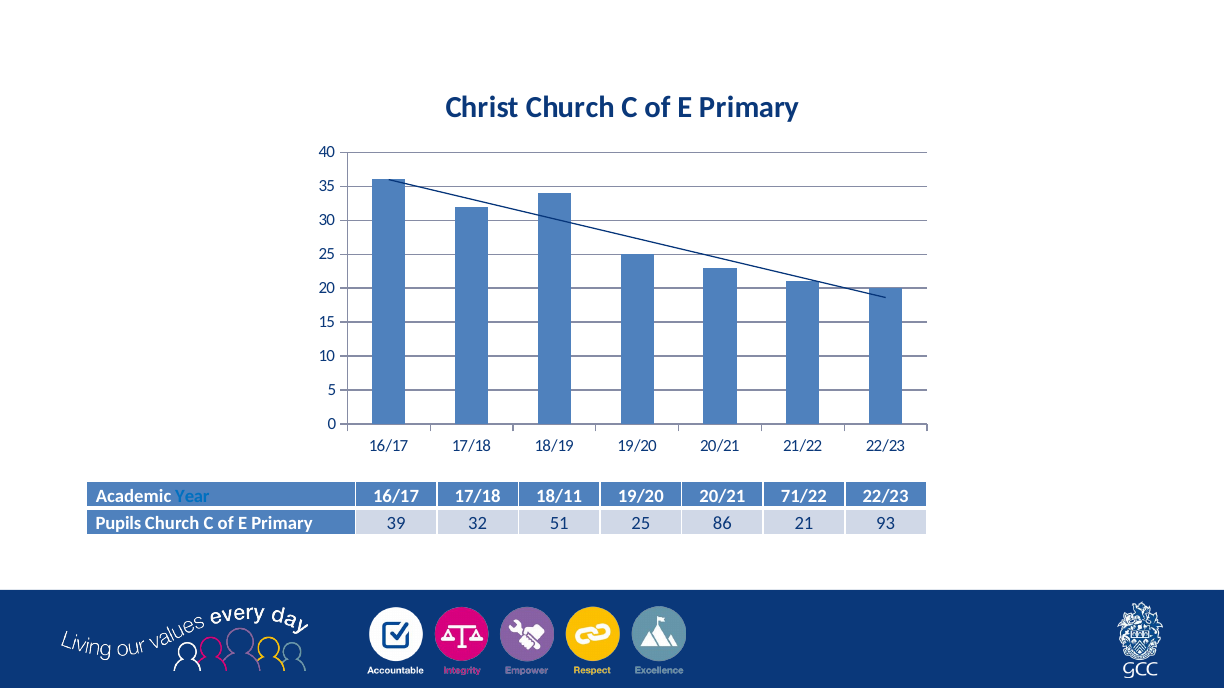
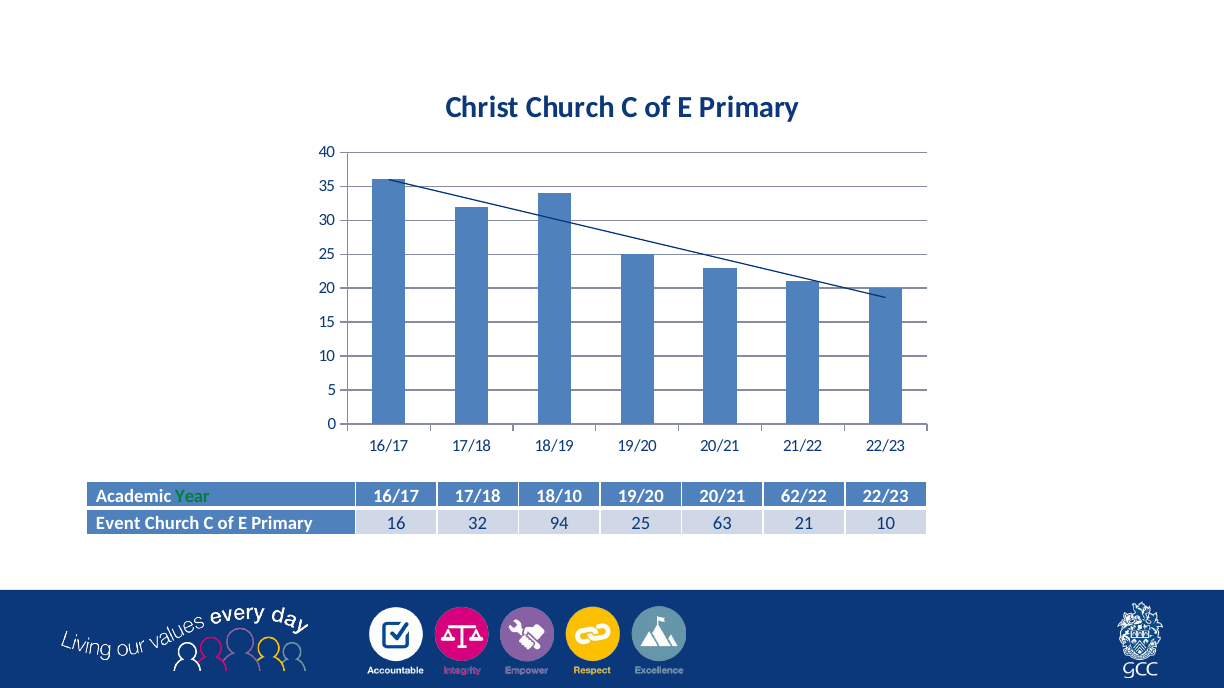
Year colour: blue -> green (192, 497)
18/11: 18/11 -> 18/10 (559, 497)
71/22: 71/22 -> 62/22 (804, 497)
Pupils: Pupils -> Event (118, 524)
39: 39 -> 16 (396, 524)
51: 51 -> 94 (559, 524)
86: 86 -> 63 (722, 524)
21 93: 93 -> 10 (886, 524)
